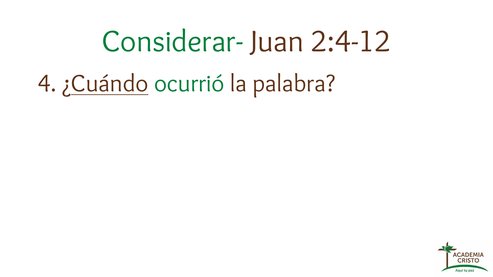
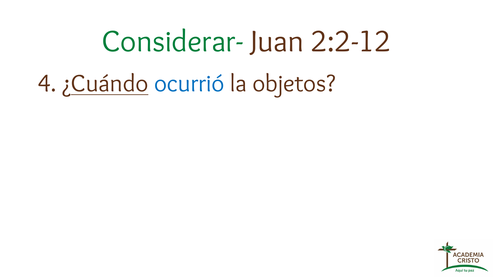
2:4-12: 2:4-12 -> 2:2-12 (351, 41)
ocurrió colour: green -> blue (189, 83)
palabra: palabra -> objetos (294, 83)
